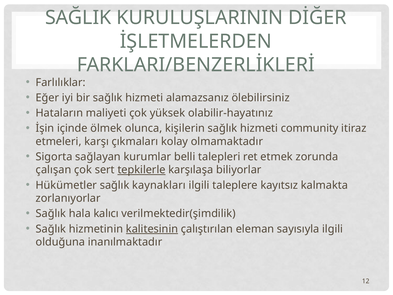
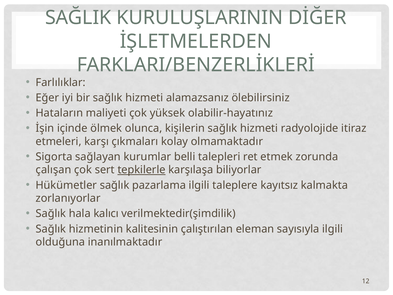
community: community -> radyolojide (310, 128)
kaynakları: kaynakları -> pazarlama (159, 185)
kalitesinin underline: present -> none (152, 229)
